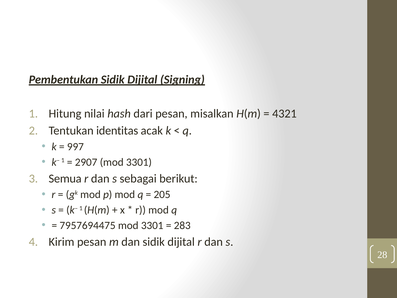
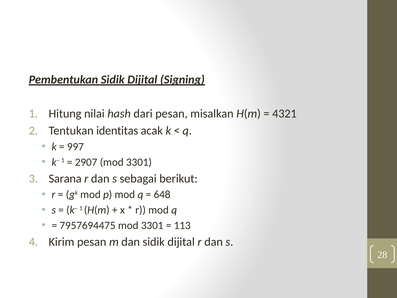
Semua: Semua -> Sarana (65, 178)
205: 205 -> 648 (162, 194)
283: 283 -> 113 (182, 225)
